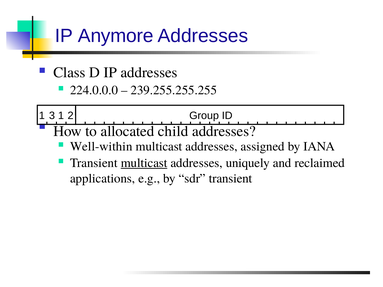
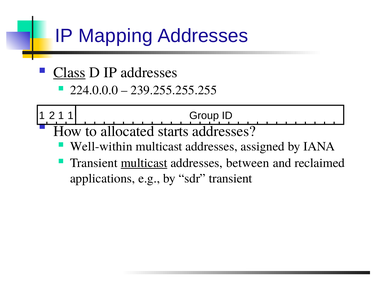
Anymore: Anymore -> Mapping (116, 36)
Class underline: none -> present (69, 73)
3: 3 -> 2 (52, 116)
1 2: 2 -> 1 (71, 116)
child: child -> starts (173, 131)
uniquely: uniquely -> between (248, 163)
